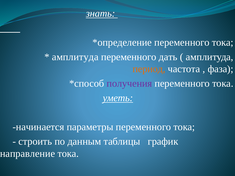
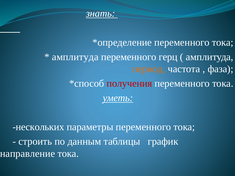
дать: дать -> герц (168, 57)
получения colour: purple -> red (129, 84)
начинается: начинается -> нескольких (38, 127)
